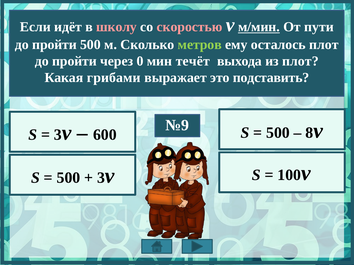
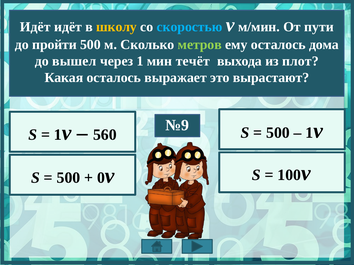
Если: Если -> Идёт (35, 27)
школу colour: pink -> yellow (117, 27)
скоростью colour: pink -> light blue (190, 27)
м/мин underline: present -> none (259, 27)
осталось плот: плот -> дома (324, 45)
пройти: пройти -> вышел (74, 61)
через 0: 0 -> 1 (140, 61)
Какая грибами: грибами -> осталось (114, 78)
подставить: подставить -> вырастают (271, 78)
8: 8 -> 1 (309, 133)
3: 3 -> 1 (58, 135)
600: 600 -> 560 (105, 135)
3: 3 -> 0 (101, 178)
